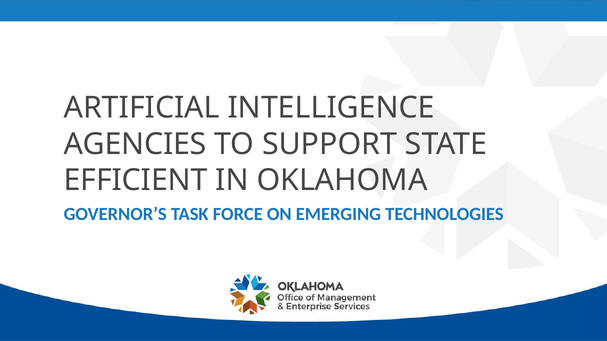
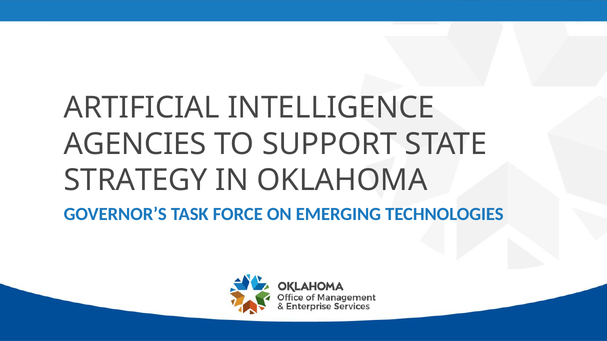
EFFICIENT: EFFICIENT -> STRATEGY (136, 181)
